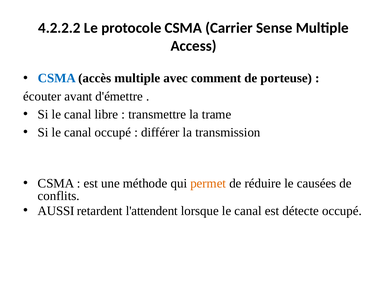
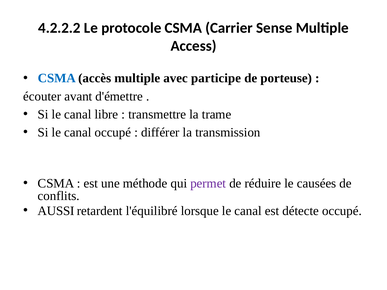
comment: comment -> participe (216, 78)
permet colour: orange -> purple (208, 184)
l'attendent: l'attendent -> l'équilibré (152, 211)
